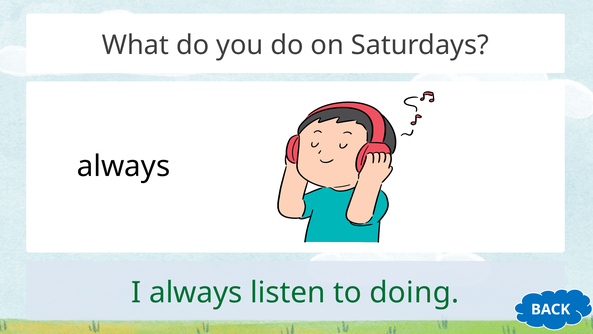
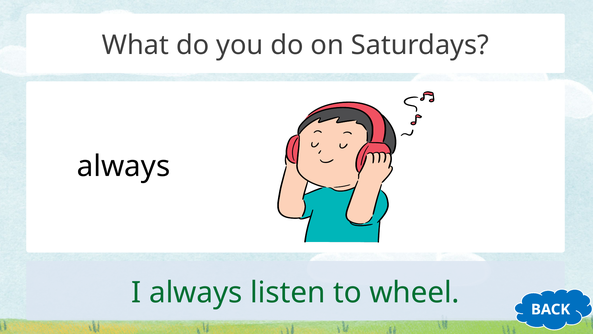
doing: doing -> wheel (415, 292)
